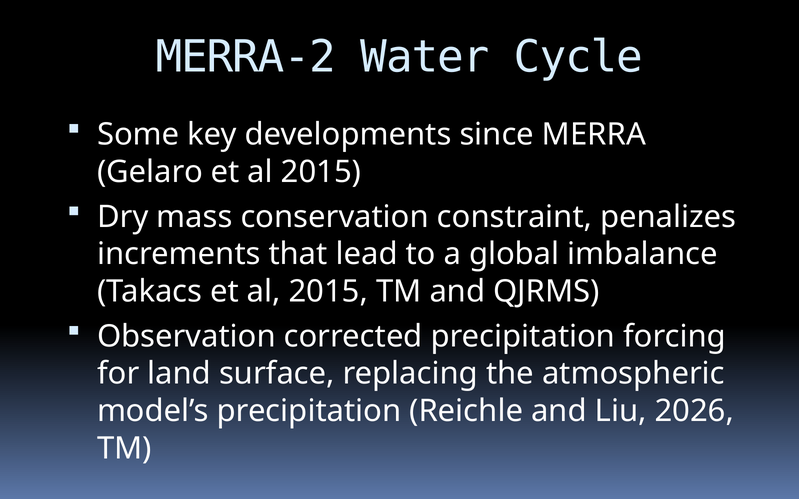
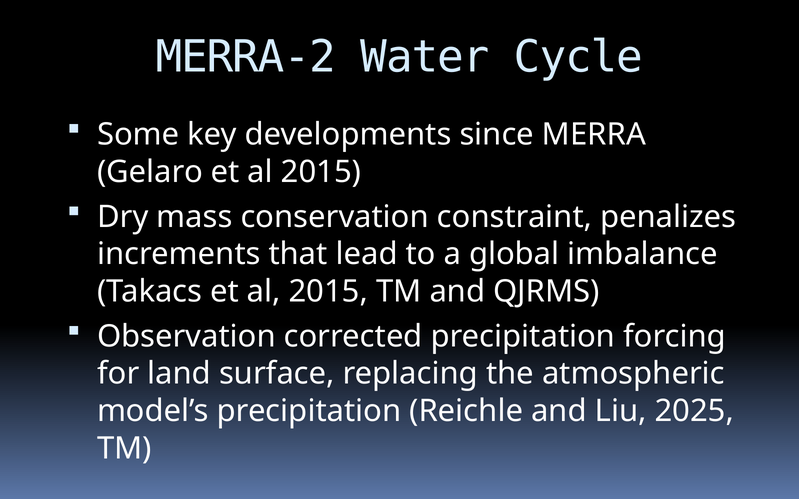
2026: 2026 -> 2025 (694, 411)
